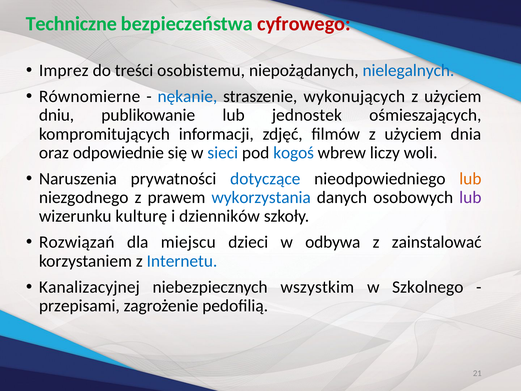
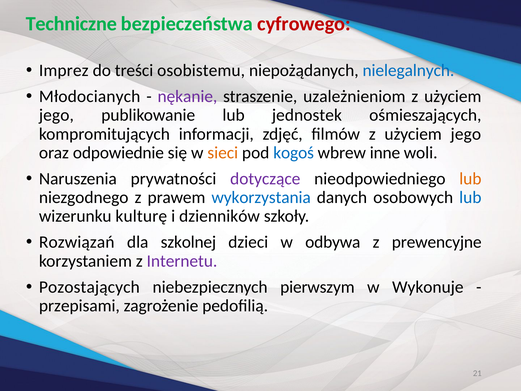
Równomierne: Równomierne -> Młodocianych (90, 96)
nękanie colour: blue -> purple (187, 96)
wykonujących: wykonujących -> uzależnieniom (354, 96)
dniu: dniu -> jego (56, 115)
filmów z użyciem dnia: dnia -> jego (466, 134)
sieci colour: blue -> orange (223, 153)
liczy: liczy -> inne (385, 153)
dotyczące colour: blue -> purple (265, 179)
lub colour: purple -> blue (470, 197)
miejscu: miejscu -> szkolnej (188, 242)
zainstalować: zainstalować -> prewencyjne (437, 242)
Internetu colour: blue -> purple (182, 261)
Kanalizacyjnej: Kanalizacyjnej -> Pozostających (89, 287)
wszystkim: wszystkim -> pierwszym (317, 287)
Szkolnego: Szkolnego -> Wykonuje (428, 287)
